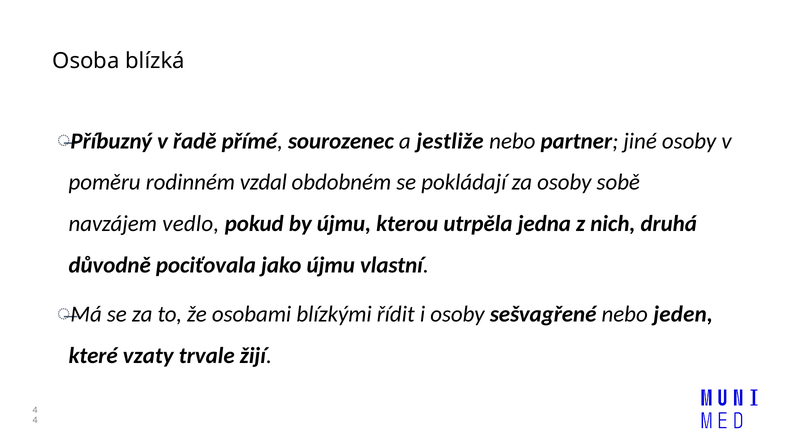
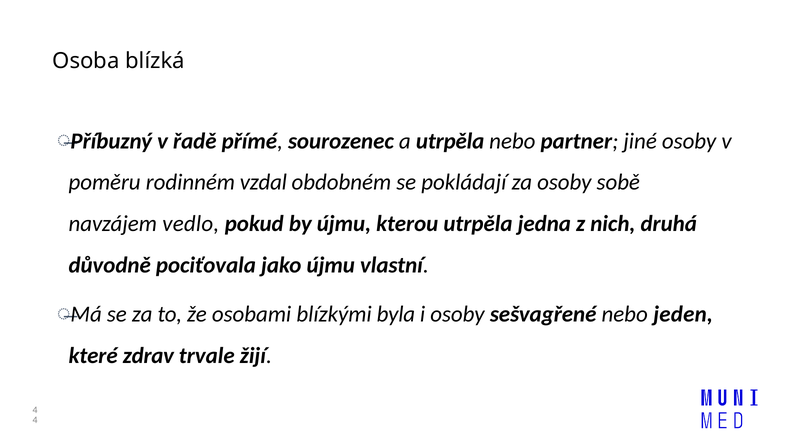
a jestliže: jestliže -> utrpěla (450, 141)
řídit: řídit -> byla (396, 314)
vzaty: vzaty -> zdrav (148, 356)
